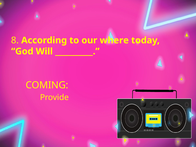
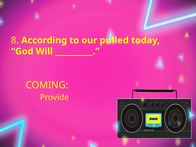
where: where -> pulled (114, 40)
